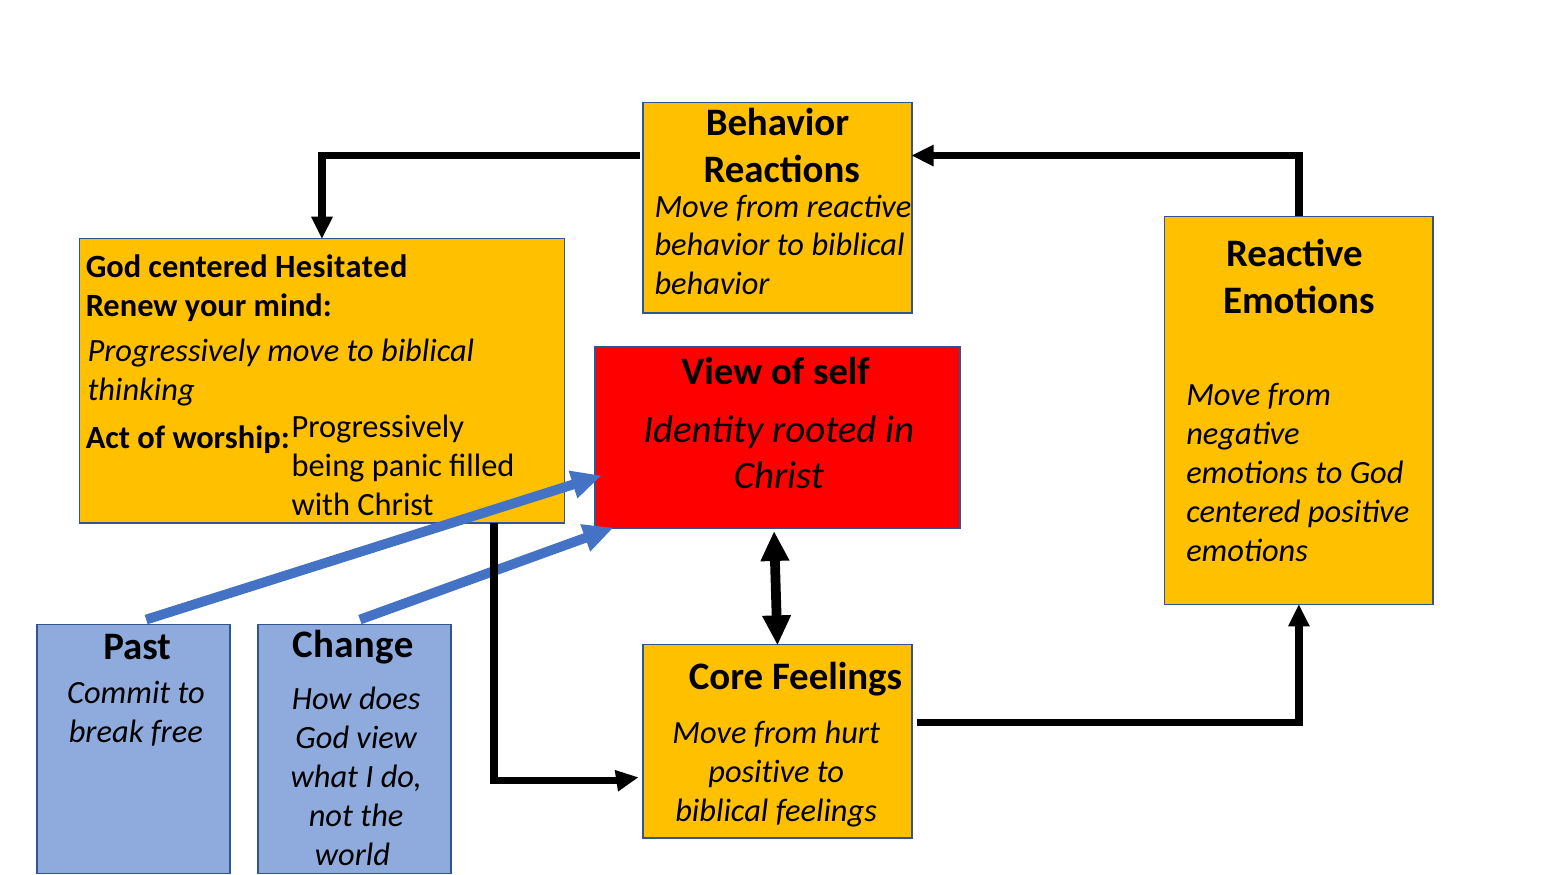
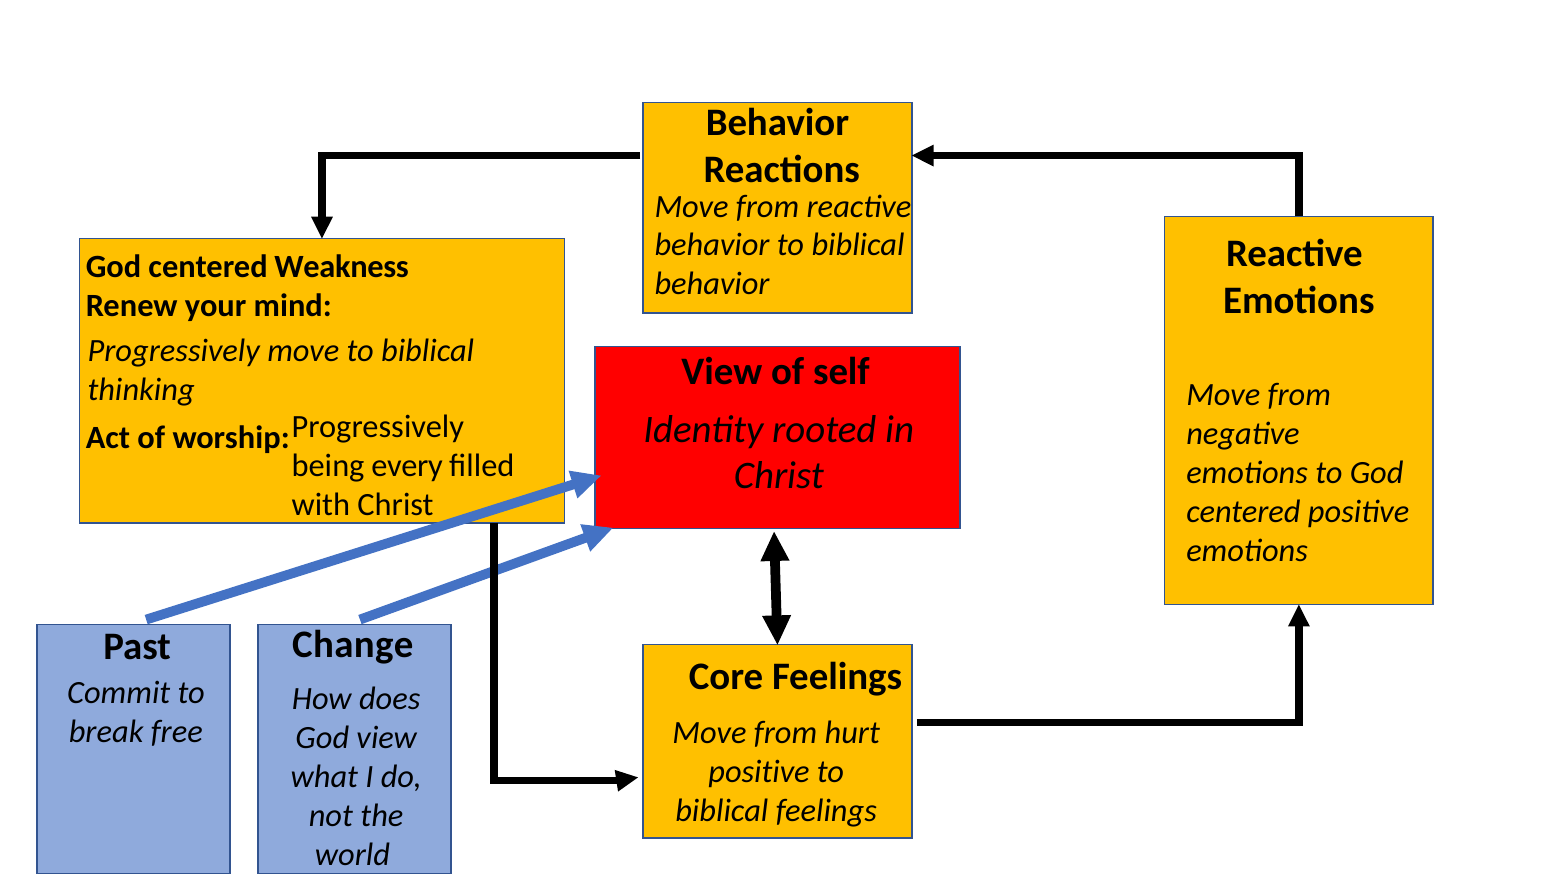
Hesitated: Hesitated -> Weakness (342, 267)
panic: panic -> every (407, 465)
